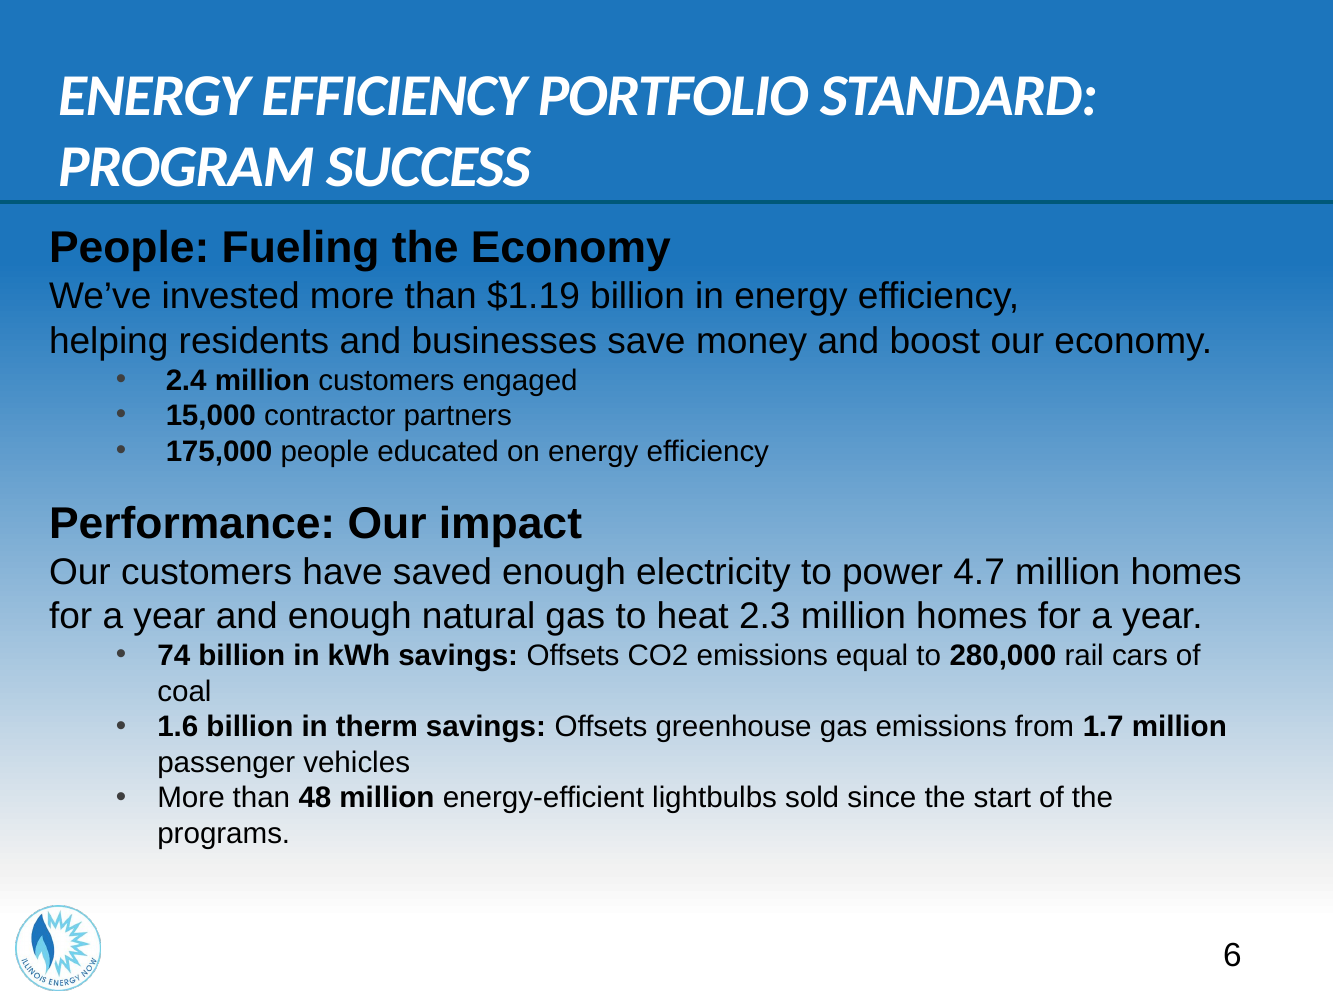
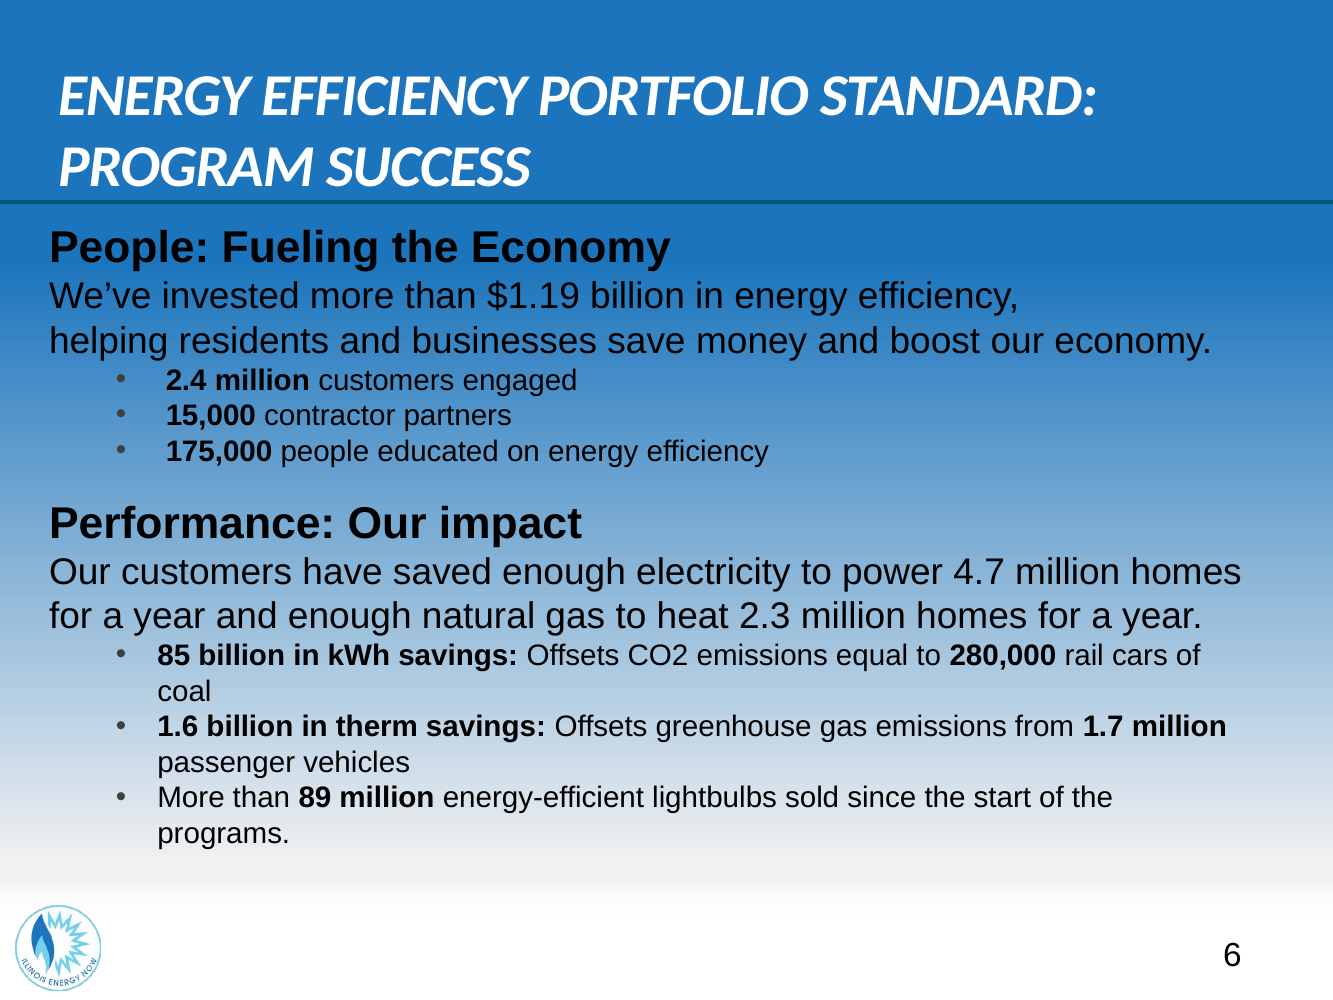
74: 74 -> 85 (174, 656)
48: 48 -> 89 (315, 798)
